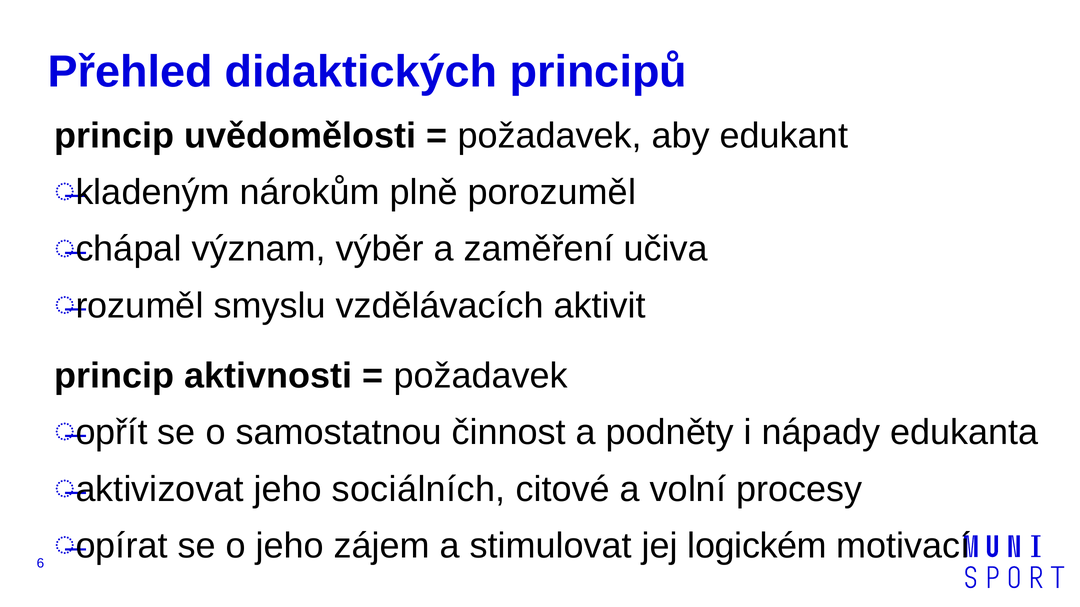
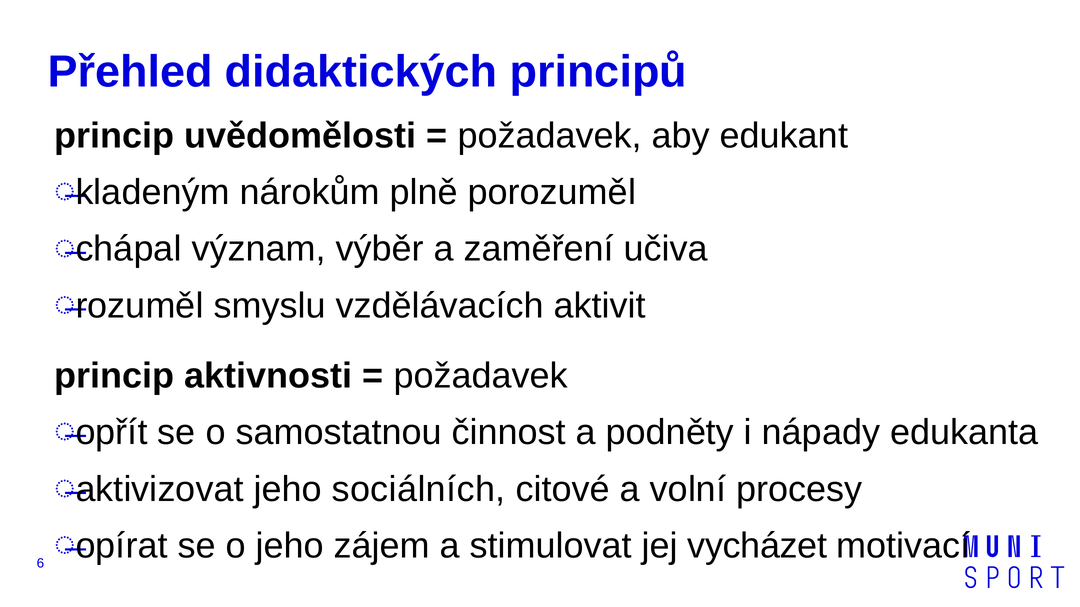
logickém: logickém -> vycházet (757, 546)
